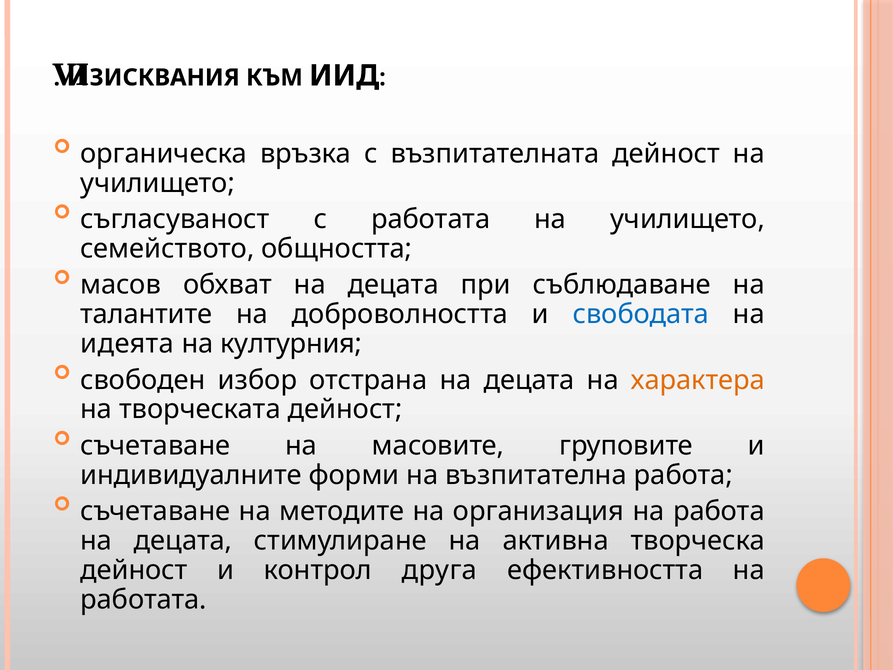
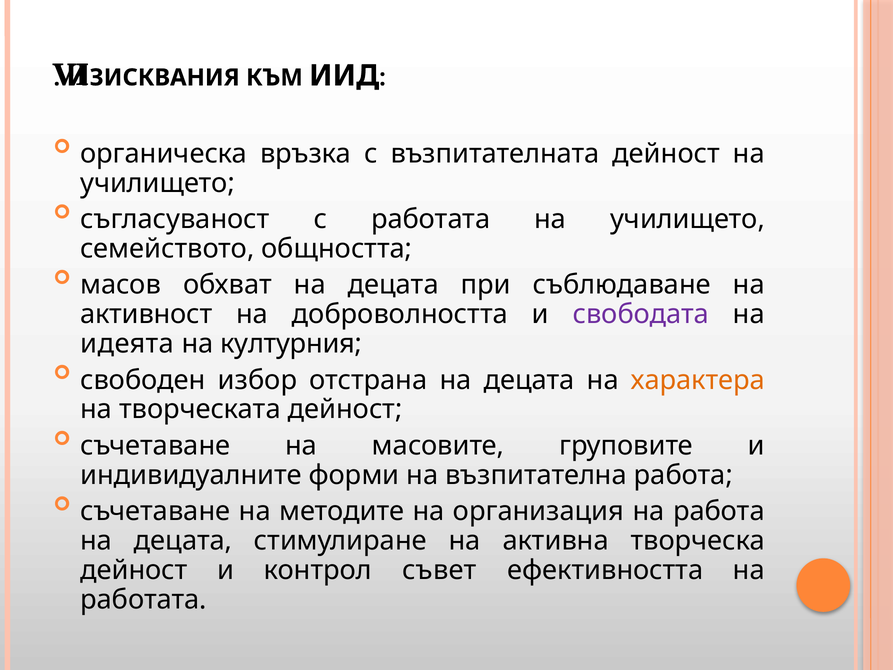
талантите: талантите -> активност (146, 314)
свободата colour: blue -> purple (641, 314)
друга: друга -> съвет (439, 570)
